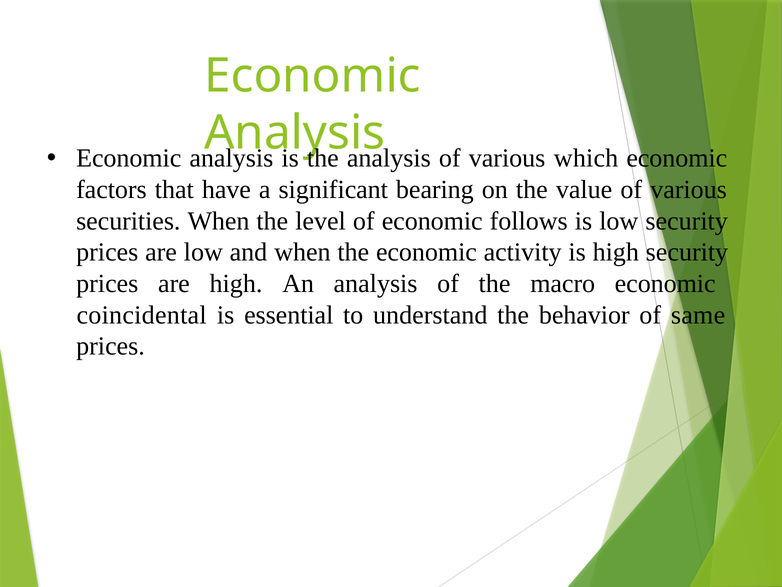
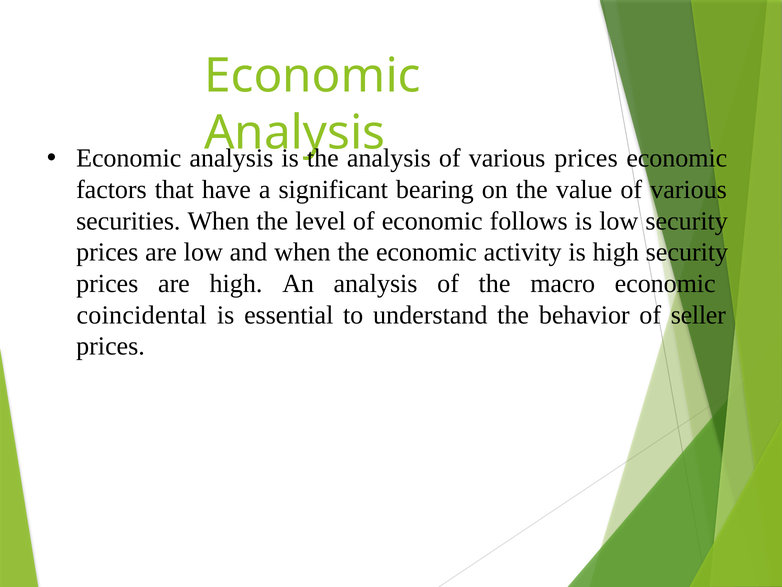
various which: which -> prices (586, 158)
same: same -> seller (698, 315)
